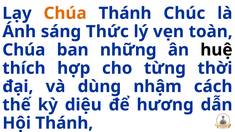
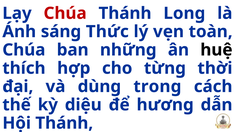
Chúa colour: orange -> red (65, 13)
Chúc: Chúc -> Long (184, 13)
nhậm: nhậm -> trong (157, 87)
